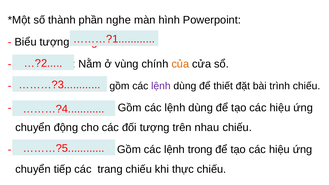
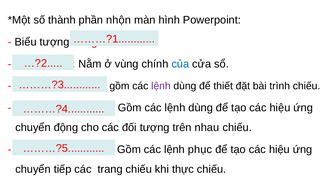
nghe: nghe -> nhộn (119, 20)
của colour: orange -> blue (180, 64)
trong: trong -> phục (200, 150)
